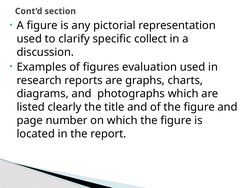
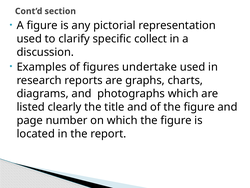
evaluation: evaluation -> undertake (150, 67)
